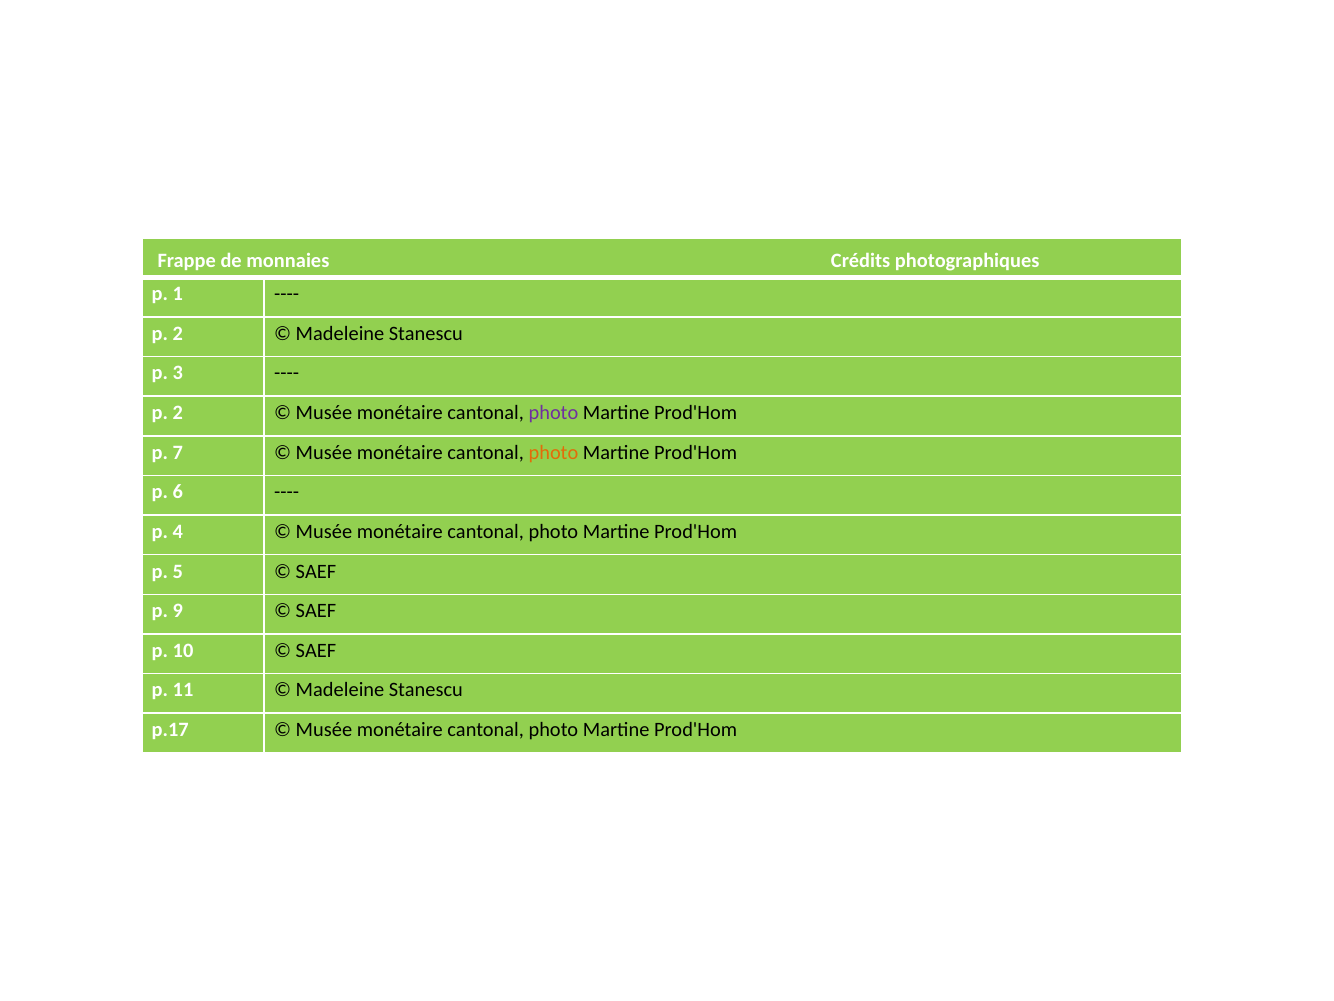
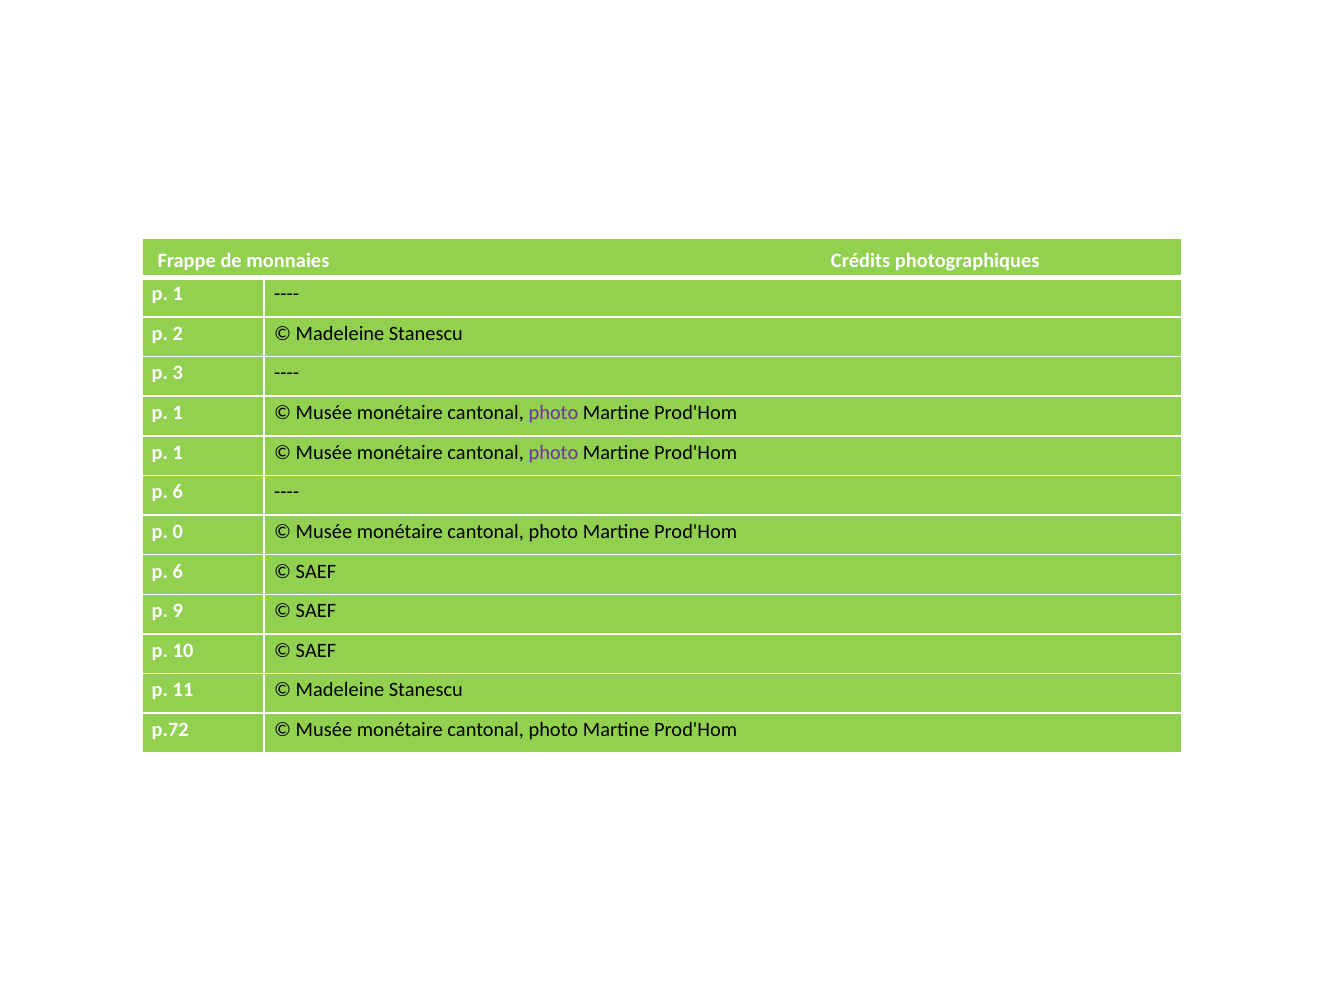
2: 2 -> 1 (178, 413)
7: 7 -> 1 (178, 452)
photo colour: orange -> purple (553, 452)
4: 4 -> 0 (178, 531)
5: 5 -> 6 (178, 571)
p.17: p.17 -> p.72 (170, 729)
